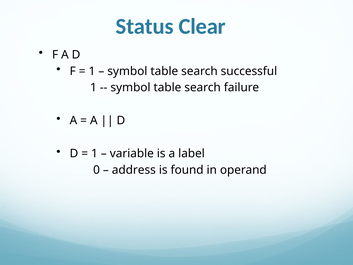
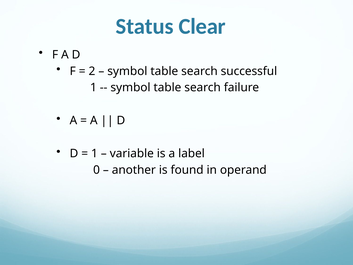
1: 1 -> 2 (92, 71)
address: address -> another (134, 170)
